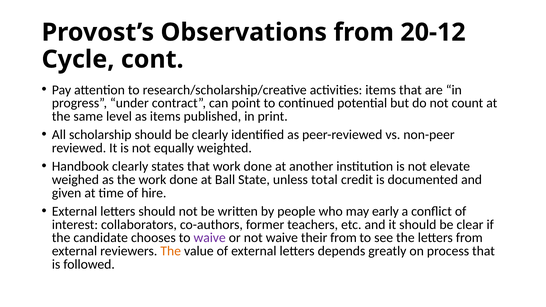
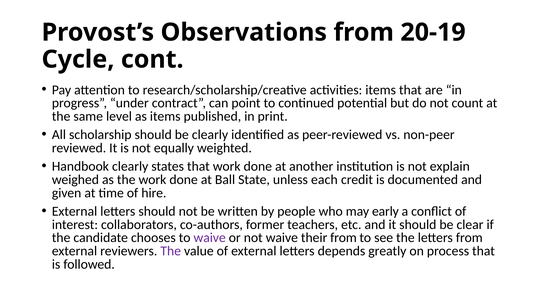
20-12: 20-12 -> 20-19 (433, 32)
elevate: elevate -> explain (450, 166)
total: total -> each (324, 180)
The colour: orange -> purple (171, 251)
